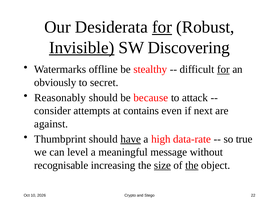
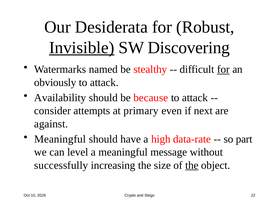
for underline: present -> none (162, 27)
offline: offline -> named (103, 69)
secret: secret -> attack (104, 82)
Reasonably: Reasonably -> Availability (60, 97)
contains: contains -> primary (141, 110)
Thumbprint: Thumbprint -> Meaningful (60, 139)
have underline: present -> none (131, 139)
true: true -> part (244, 139)
recognisable: recognisable -> successfully (61, 165)
size underline: present -> none (162, 165)
